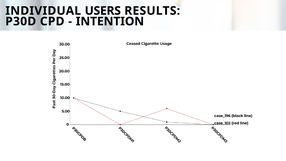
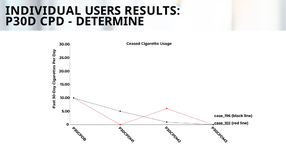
INTENTION: INTENTION -> DETERMINE (110, 21)
